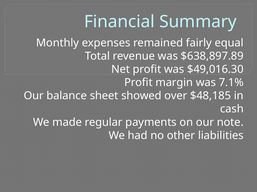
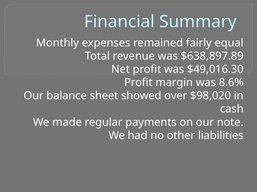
7.1%: 7.1% -> 8.6% (231, 83)
$48,185: $48,185 -> $98,020 (211, 96)
